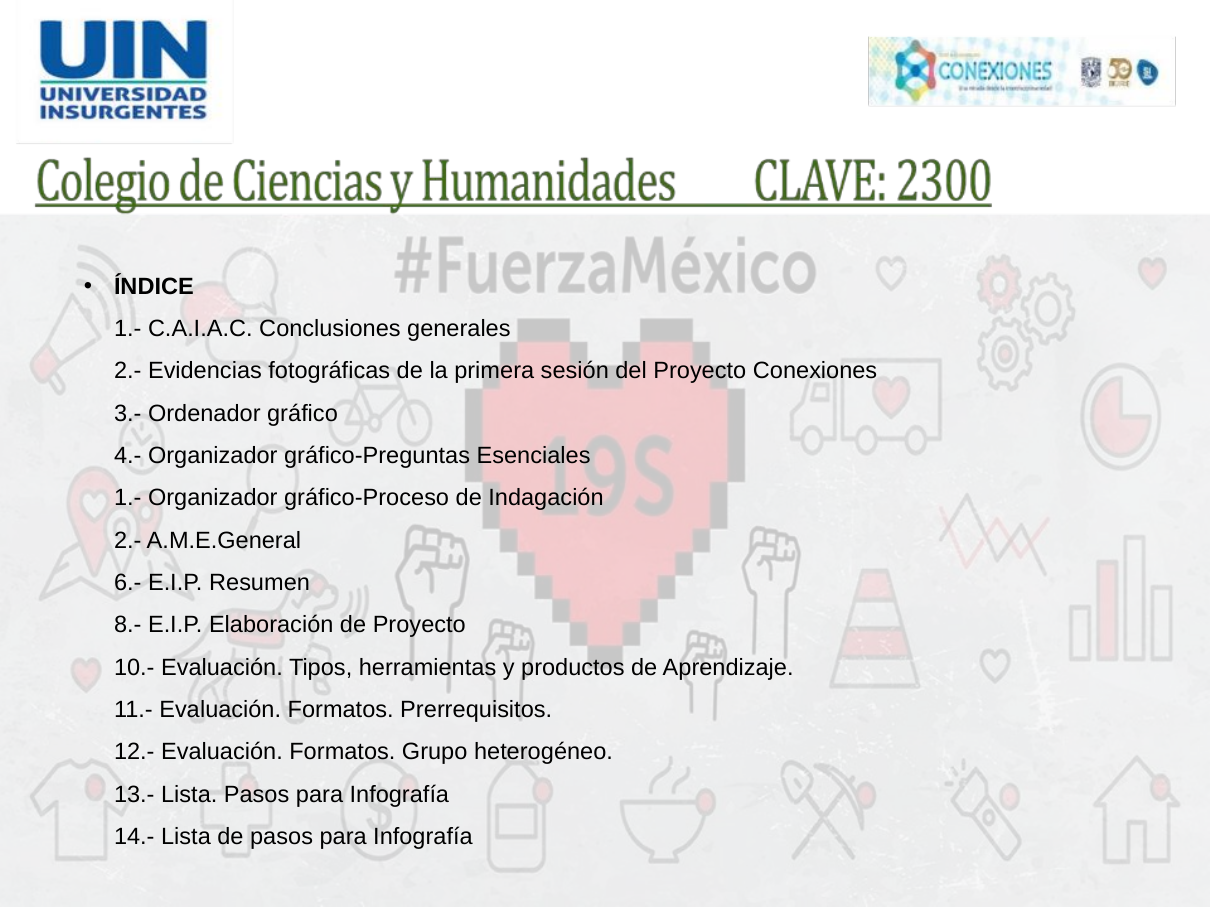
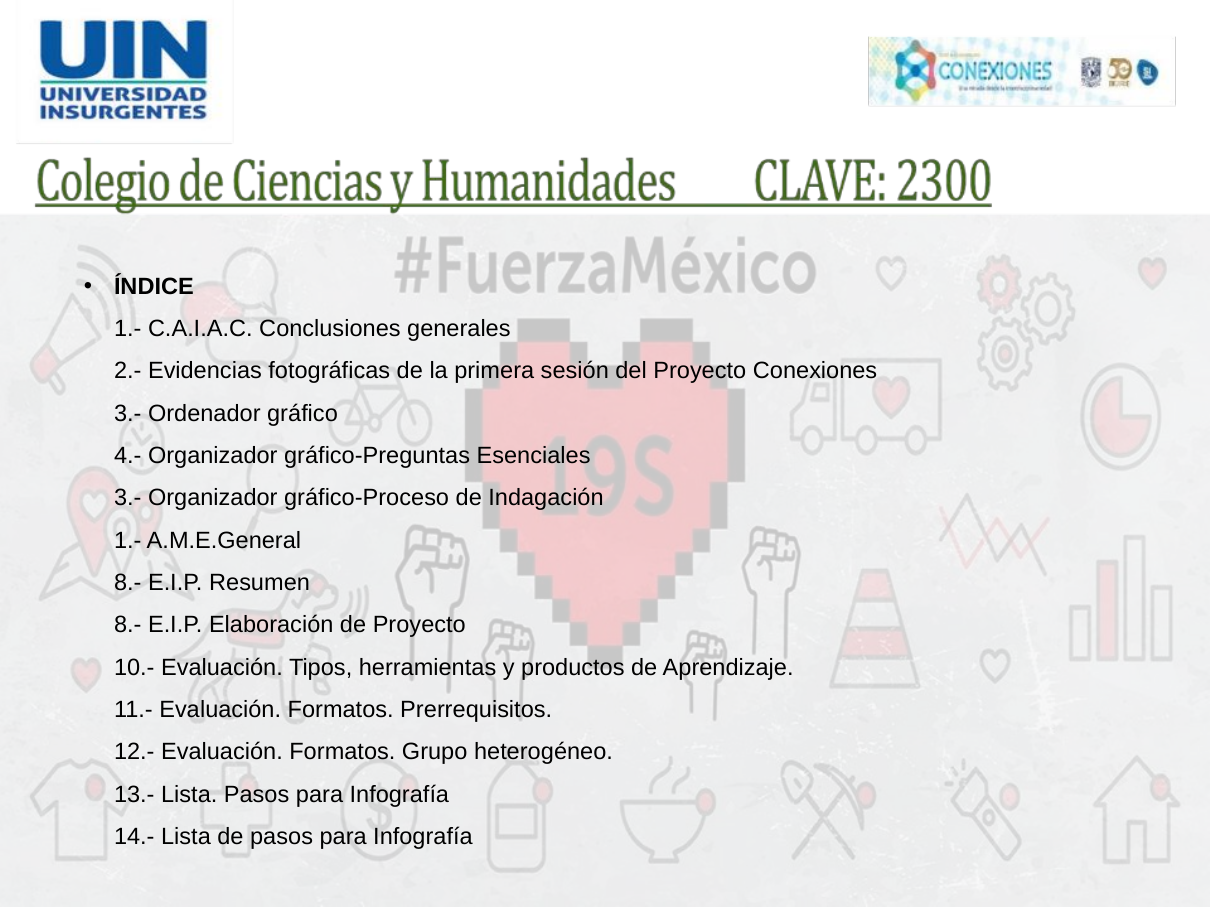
1.-: 1.- -> 3.- (128, 498)
2.-: 2.- -> 1.- (128, 541)
6.-: 6.- -> 8.- (128, 583)
